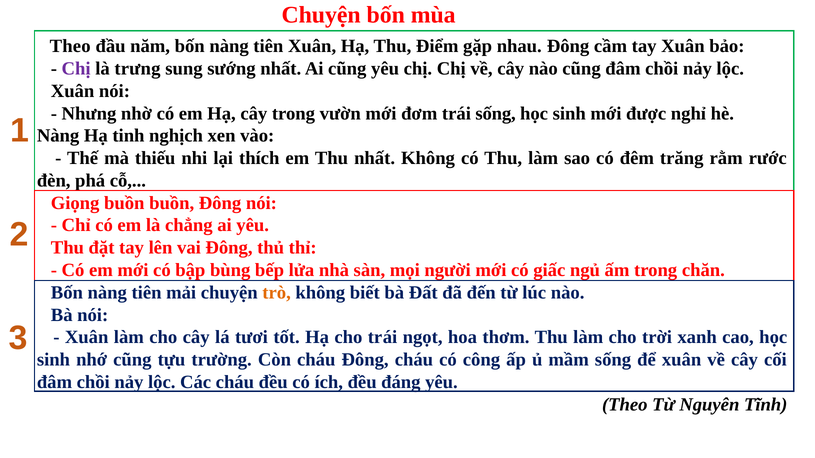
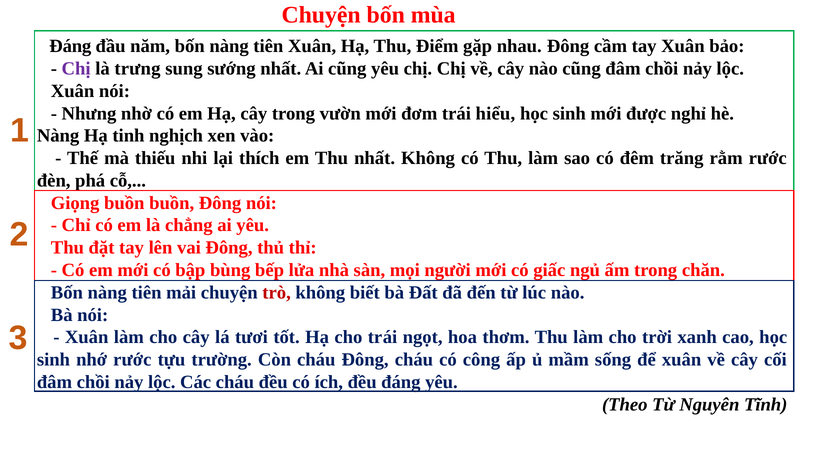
Theo: Theo -> Đáng (70, 46)
trái sống: sống -> hiểu (495, 114)
trò colour: orange -> red (277, 293)
nhớ cũng: cũng -> rước (132, 360)
